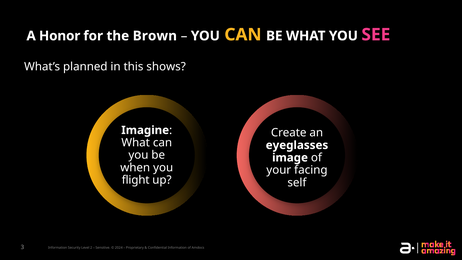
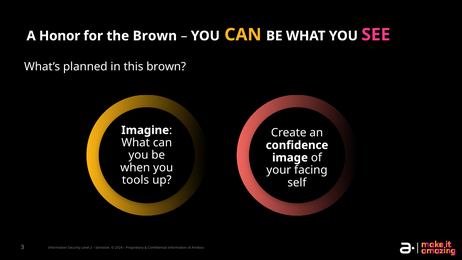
this shows: shows -> brown (166, 67)
eyeglasses: eyeglasses -> confidence (297, 145)
flight: flight -> tools (136, 180)
